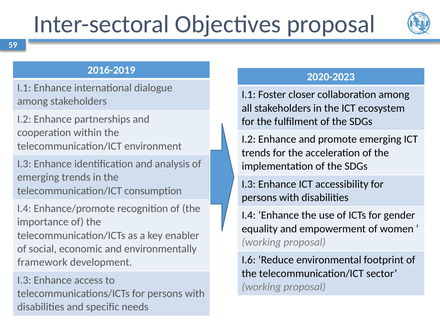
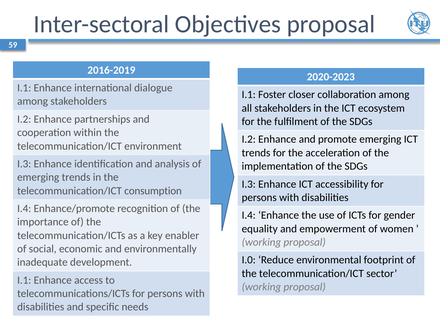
I.6: I.6 -> I.0 (249, 260)
framework: framework -> inadequate (42, 262)
I.3: I.3 -> I.1 (24, 280)
